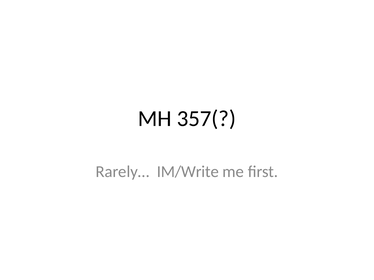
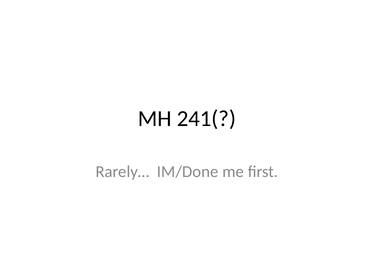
357(: 357( -> 241( (206, 119)
IM/Write: IM/Write -> IM/Done (188, 172)
